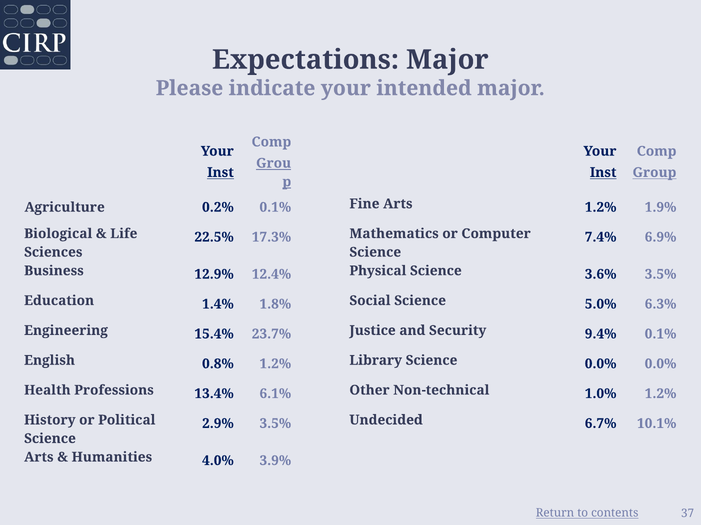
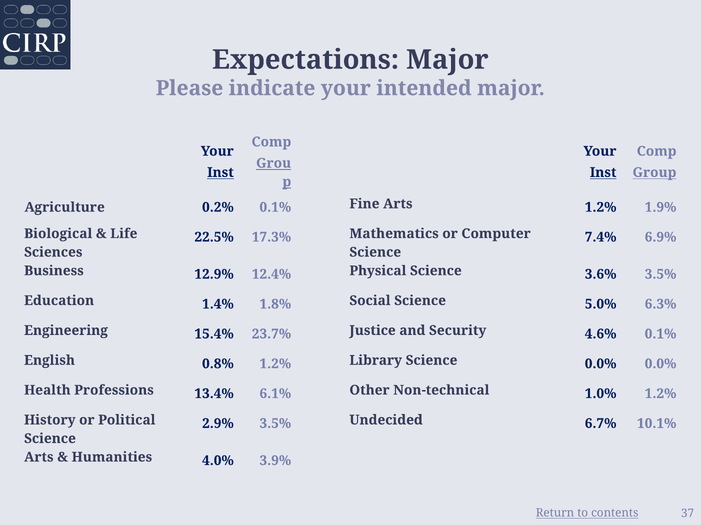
9.4%: 9.4% -> 4.6% (601, 334)
